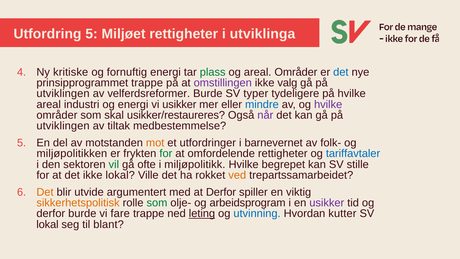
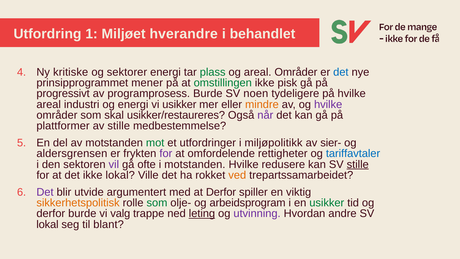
Utfordring 5: 5 -> 1 (92, 34)
Miljøet rettigheter: rettigheter -> hverandre (184, 34)
utviklinga: utviklinga -> behandlet (262, 34)
fornuftig: fornuftig -> sektorer (127, 72)
prinsipprogrammet trappe: trappe -> mener (147, 83)
omstillingen colour: purple -> green (223, 83)
valg: valg -> pisk (287, 83)
utviklingen: utviklingen -> progressivt (63, 94)
velferdsreformer: velferdsreformer -> programprosess (149, 94)
typer: typer -> noen (256, 94)
mindre colour: blue -> orange (262, 104)
utviklingen: utviklingen -> plattformer (63, 126)
av tiltak: tiltak -> stille (119, 126)
mot colour: orange -> green (155, 143)
barnevernet: barnevernet -> miljøpolitikk (274, 143)
folk-: folk- -> sier- (331, 143)
miljøpolitikken: miljøpolitikken -> aldersgrensen (72, 154)
for colour: green -> purple (166, 154)
vil colour: green -> purple (114, 164)
i miljøpolitikk: miljøpolitikk -> motstanden (195, 164)
begrepet: begrepet -> redusere (283, 164)
stille underline: none -> present (358, 164)
Det colour: orange -> purple (45, 192)
usikker colour: purple -> green (327, 203)
fare: fare -> valg (120, 213)
utvinning colour: blue -> purple (257, 213)
kutter: kutter -> andre (342, 213)
